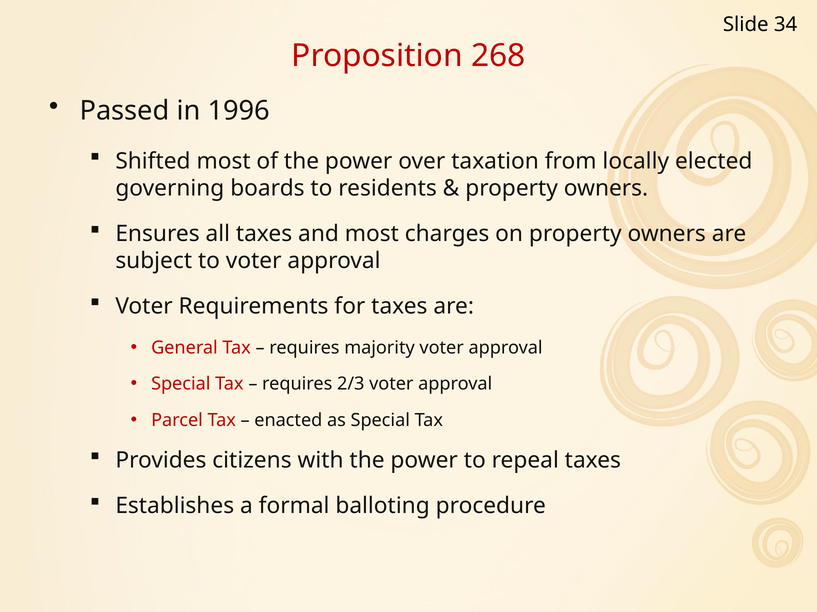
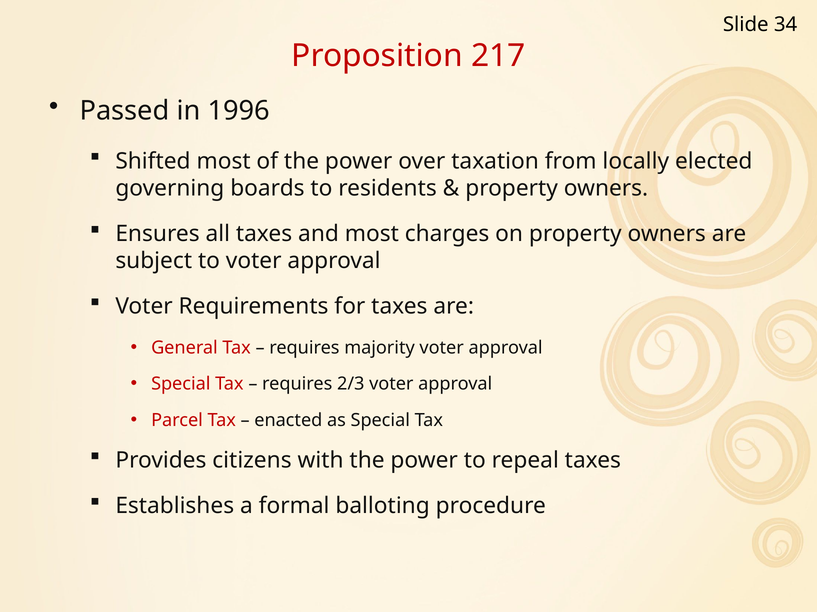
268: 268 -> 217 (498, 56)
